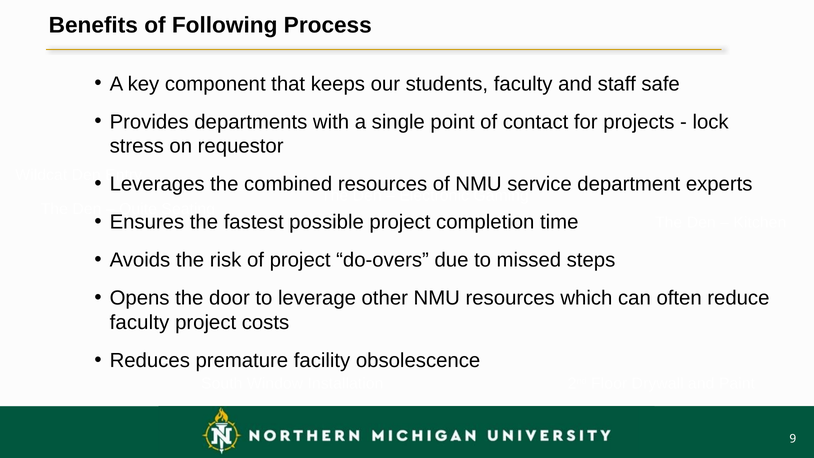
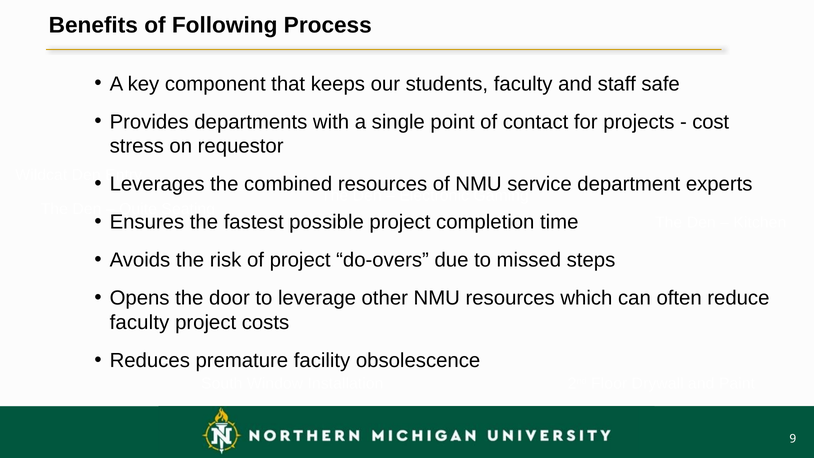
lock: lock -> cost (711, 122)
